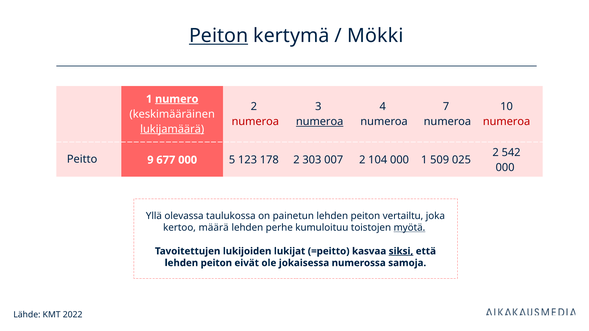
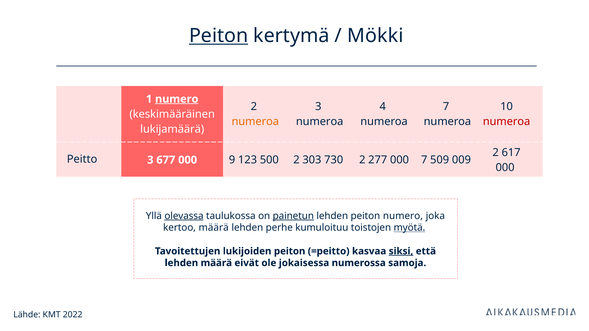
numeroa colour: red -> orange (255, 122)
numeroa underline: present -> none (320, 122)
lukijamäärä underline: present -> none (172, 129)
542: 542 -> 617 (511, 153)
Peitto 9: 9 -> 3 (150, 160)
5: 5 -> 9 (232, 160)
178: 178 -> 500 (269, 160)
007: 007 -> 730 (334, 160)
104: 104 -> 277 (378, 160)
000 1: 1 -> 7 (424, 160)
025: 025 -> 009 (461, 160)
olevassa underline: none -> present (184, 216)
painetun underline: none -> present (293, 216)
peiton vertailtu: vertailtu -> numero (403, 216)
lukijoiden lukijat: lukijat -> peiton (290, 251)
peiton: peiton -> määrä (216, 263)
